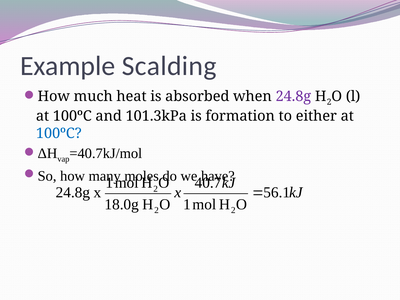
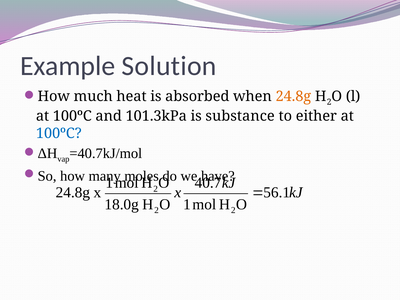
Scalding: Scalding -> Solution (169, 66)
24.8g colour: purple -> orange (293, 96)
formation: formation -> substance (240, 116)
